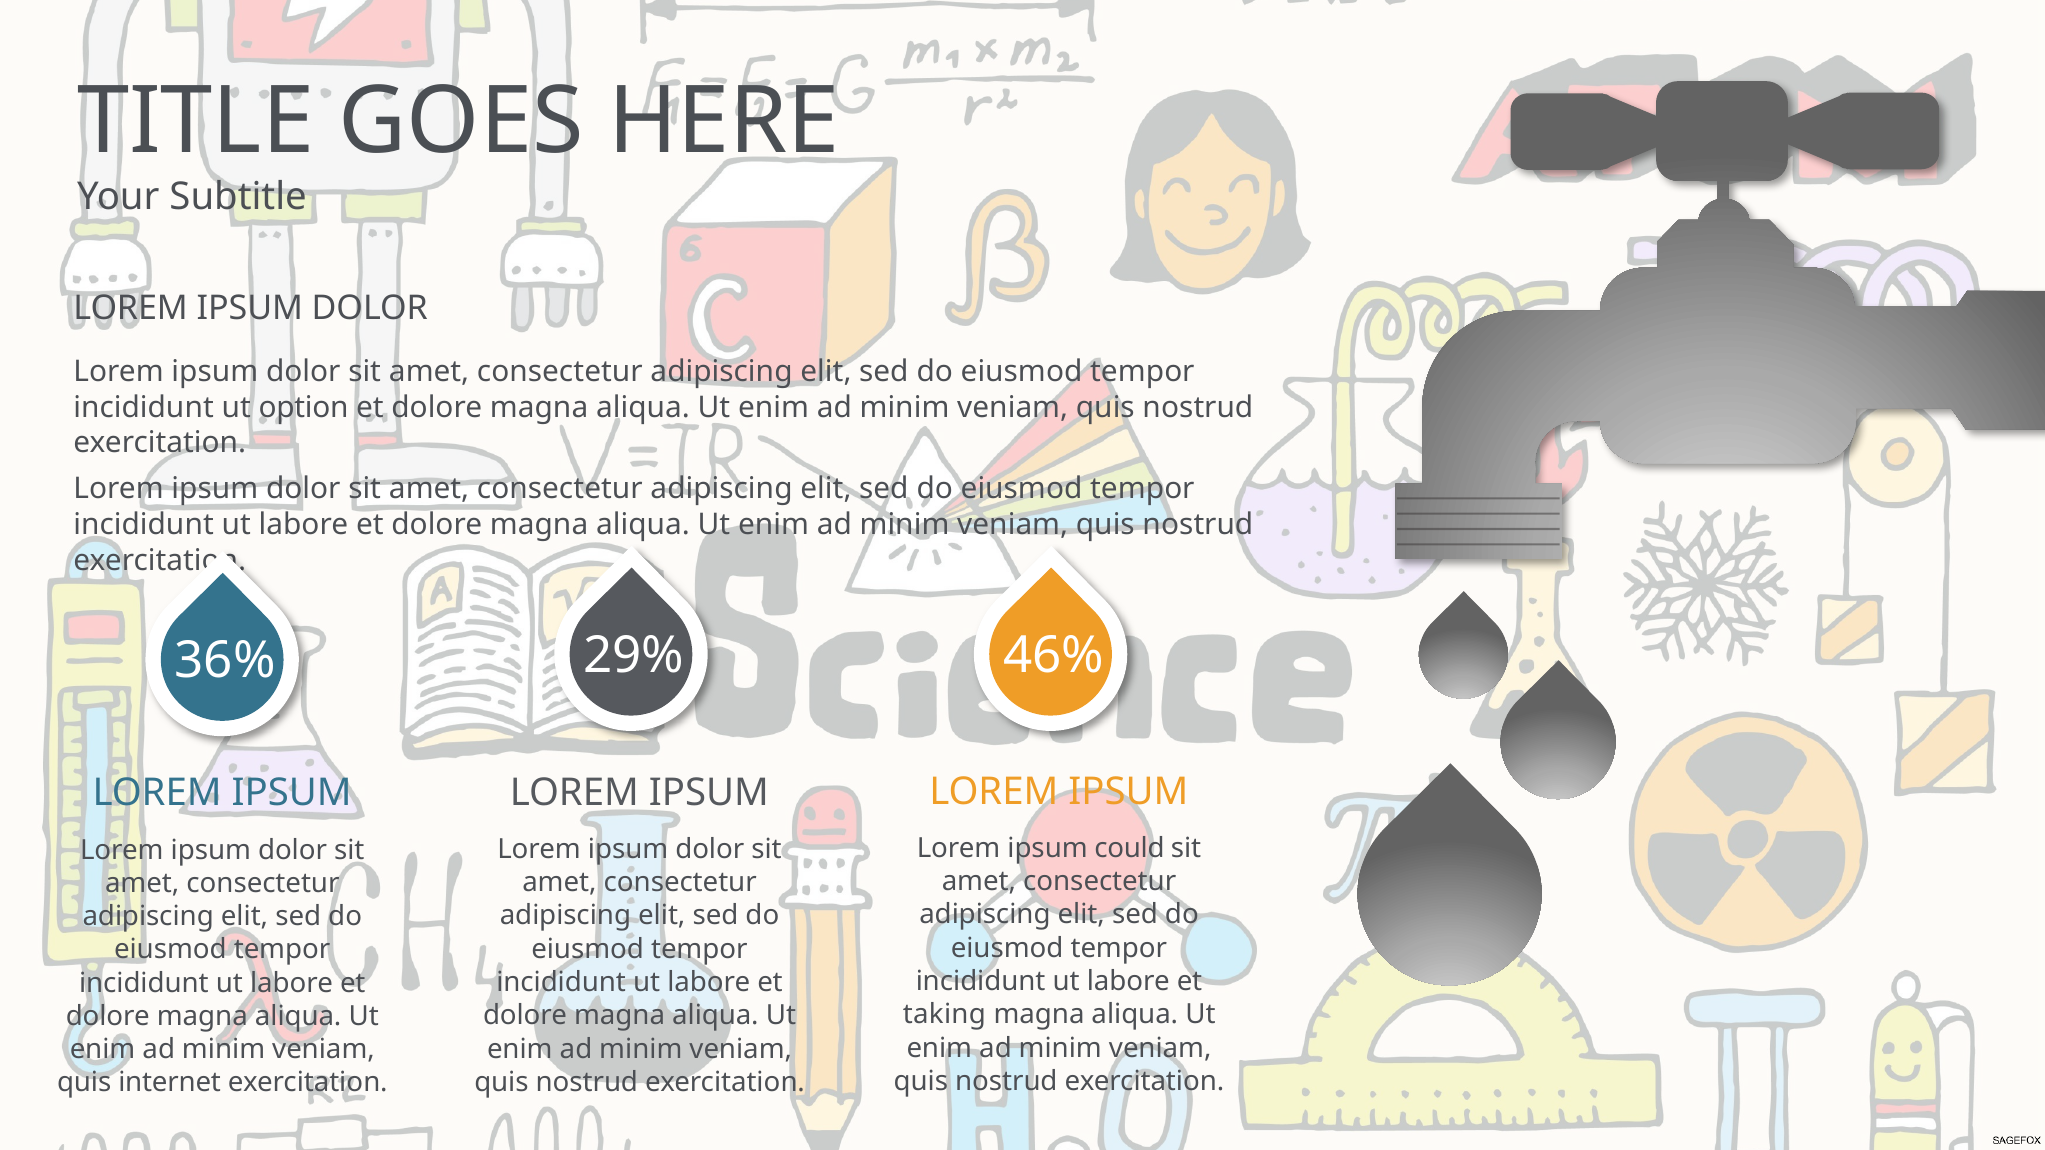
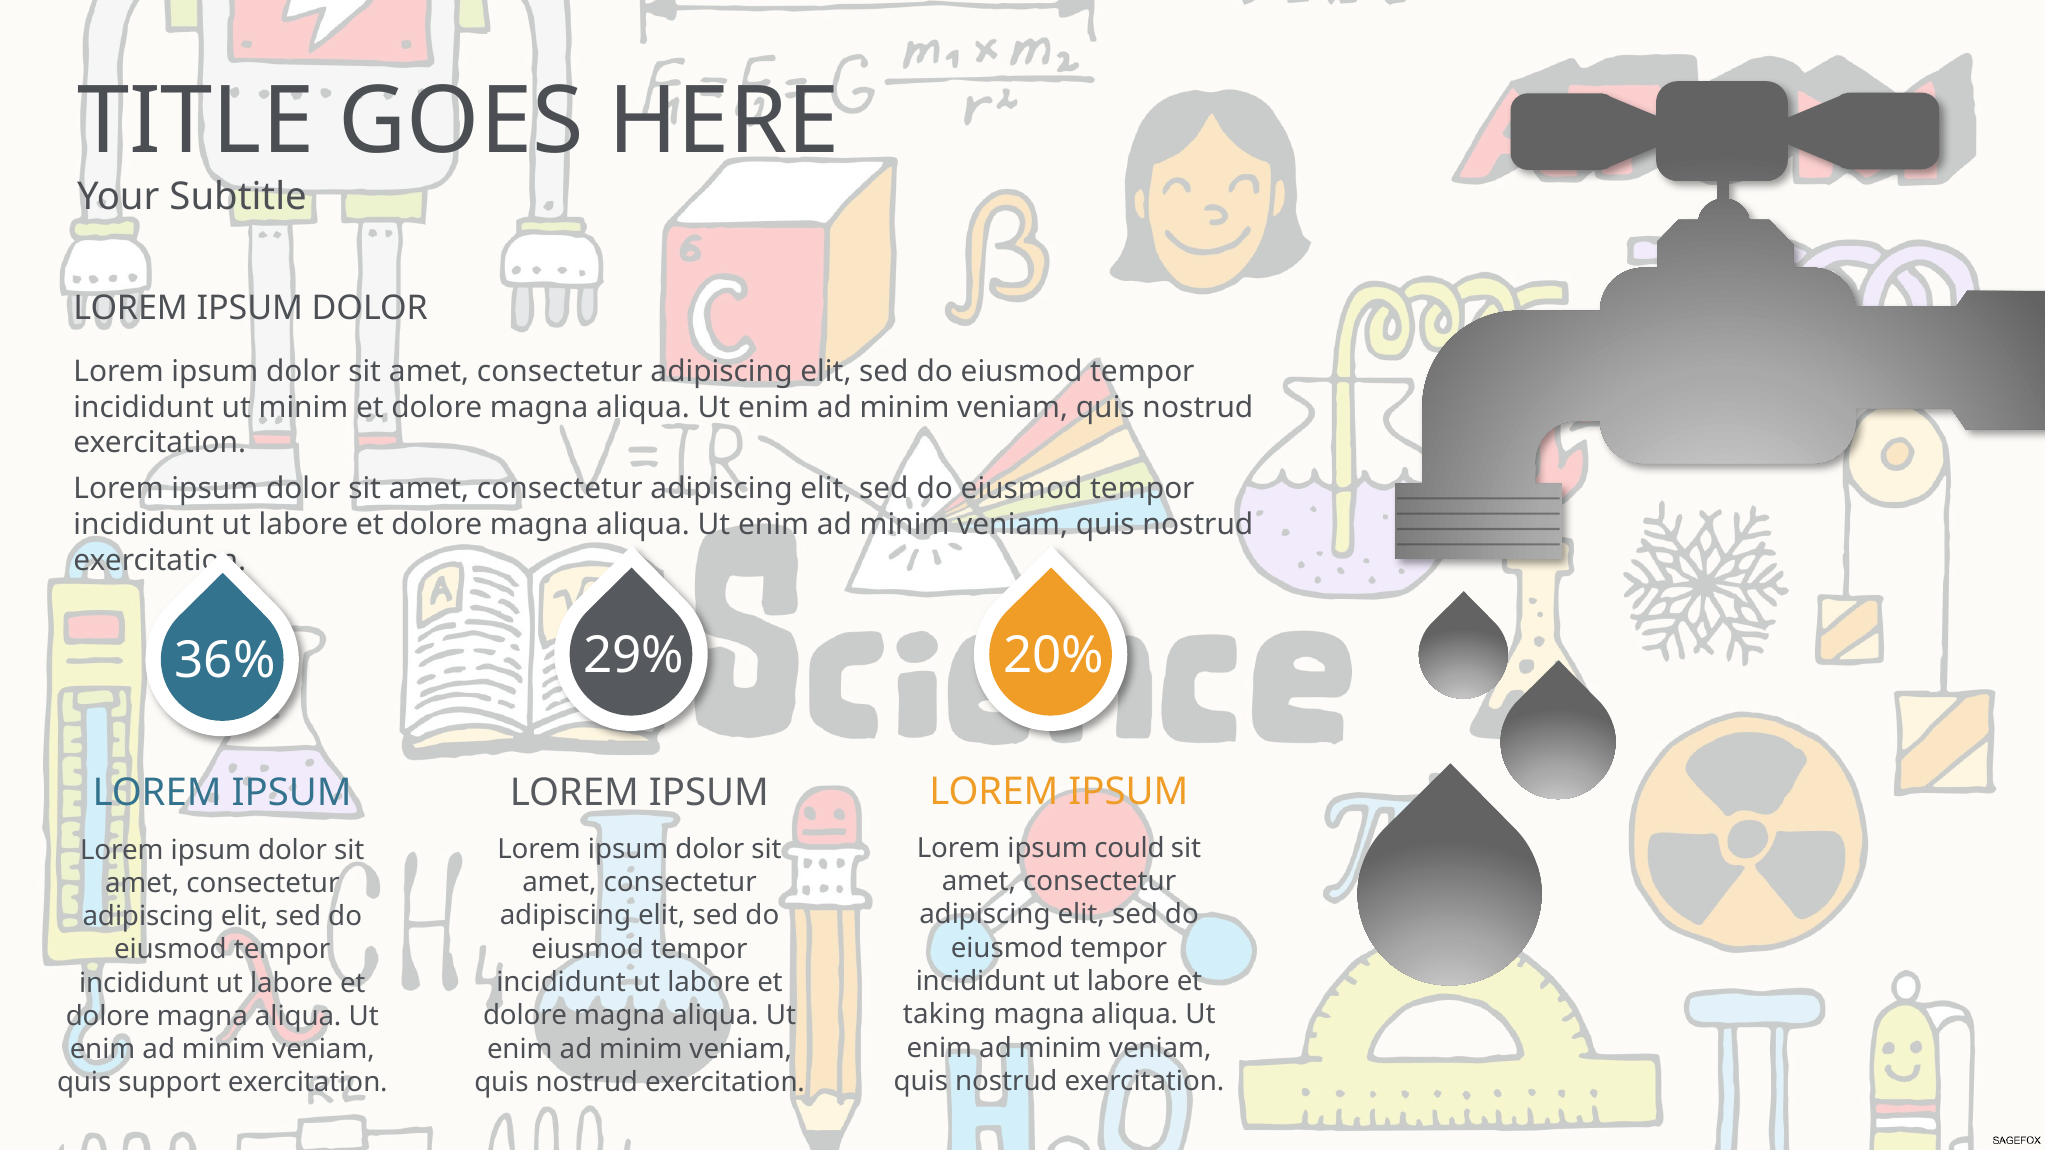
ut option: option -> minim (303, 407)
46%: 46% -> 20% (1054, 655)
internet: internet -> support (170, 1083)
